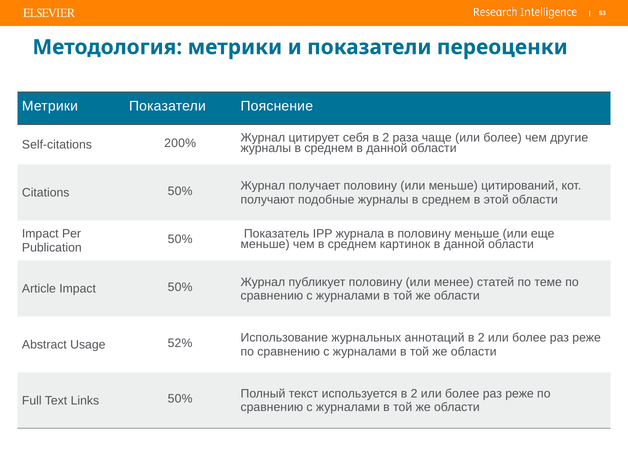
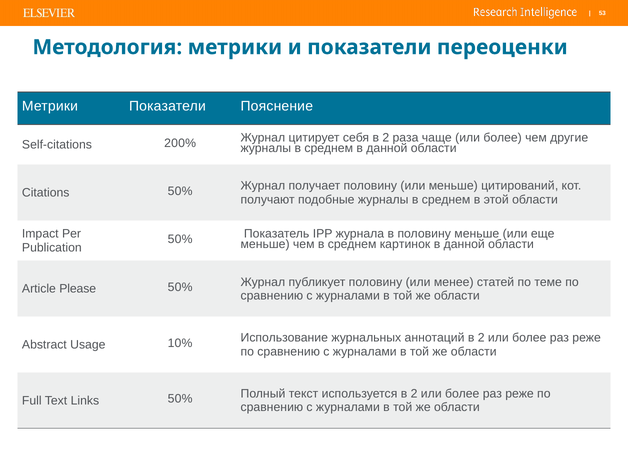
Article Impact: Impact -> Please (78, 289)
52%: 52% -> 10% (180, 343)
